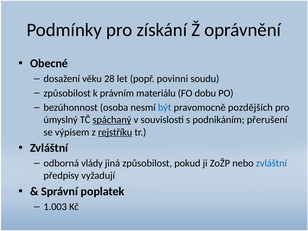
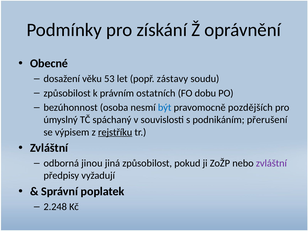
28: 28 -> 53 (109, 79)
povinni: povinni -> zástavy (172, 79)
materiálu: materiálu -> ostatních (156, 93)
spáchaný underline: present -> none (112, 120)
vlády: vlády -> jinou (92, 163)
zvláštní colour: blue -> purple (271, 163)
1.003: 1.003 -> 2.248 (55, 207)
